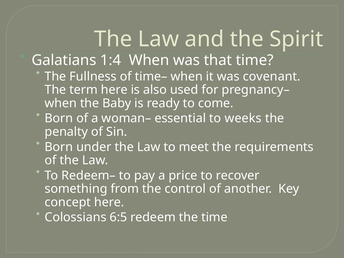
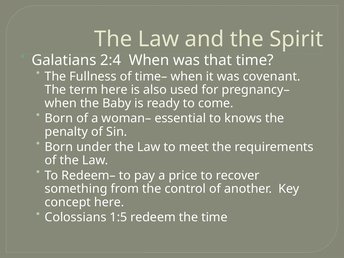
1:4: 1:4 -> 2:4 (111, 60)
weeks: weeks -> knows (243, 118)
6:5: 6:5 -> 1:5 (118, 217)
